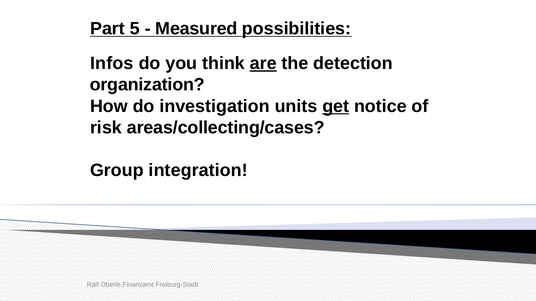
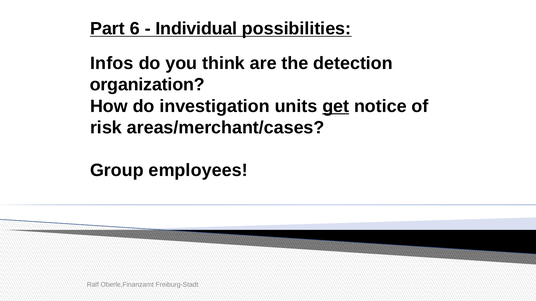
5: 5 -> 6 (135, 29)
Measured: Measured -> Individual (196, 29)
are underline: present -> none (263, 63)
areas/collecting/cases: areas/collecting/cases -> areas/merchant/cases (226, 128)
integration: integration -> employees (198, 171)
